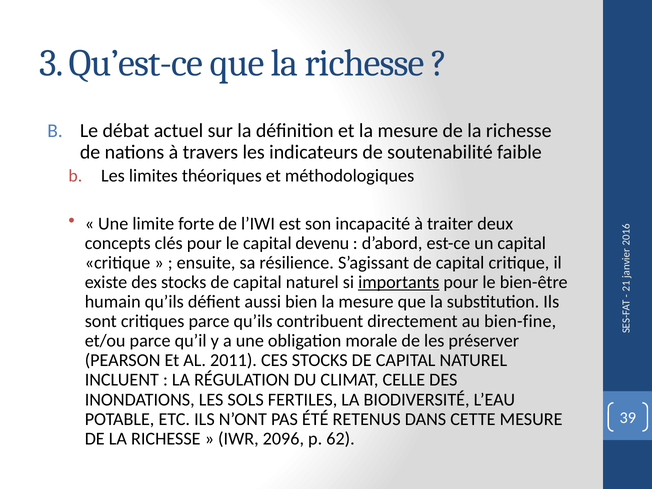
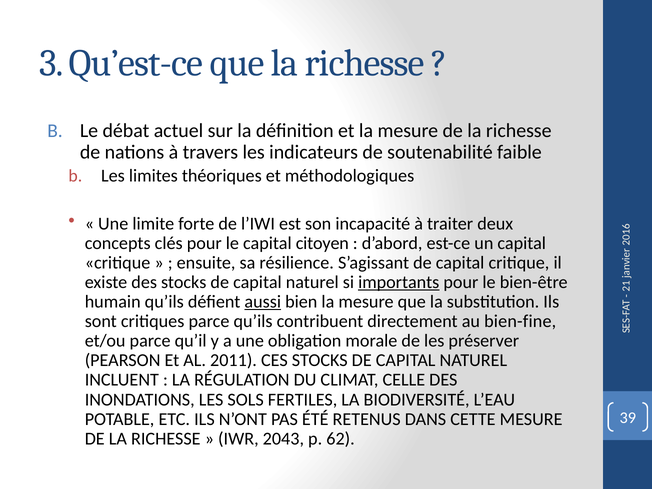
devenu: devenu -> citoyen (322, 243)
aussi underline: none -> present (263, 302)
2096: 2096 -> 2043 (283, 439)
